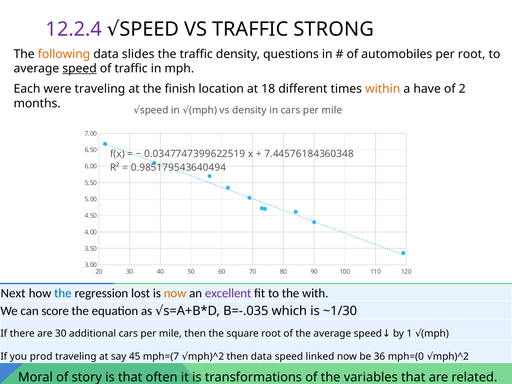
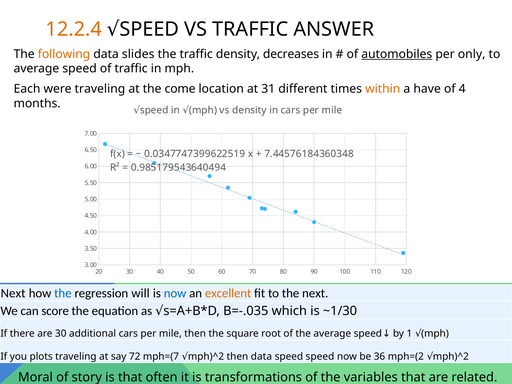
12.2.4 colour: purple -> orange (74, 29)
STRONG: STRONG -> ANSWER (334, 29)
questions: questions -> decreases (291, 54)
automobiles underline: none -> present (397, 54)
per root: root -> only (472, 54)
speed underline: present -> none (80, 69)
finish: finish -> come (180, 89)
18: 18 -> 31 (268, 89)
2: 2 -> 4 (462, 89)
lost: lost -> will (141, 293)
now colour: orange -> blue (175, 293)
excellent colour: purple -> orange (228, 293)
the with: with -> next (315, 293)
prod: prod -> plots (41, 356)
45: 45 -> 72 (135, 356)
speed linked: linked -> speed (320, 356)
mph=(0: mph=(0 -> mph=(2 (406, 356)
